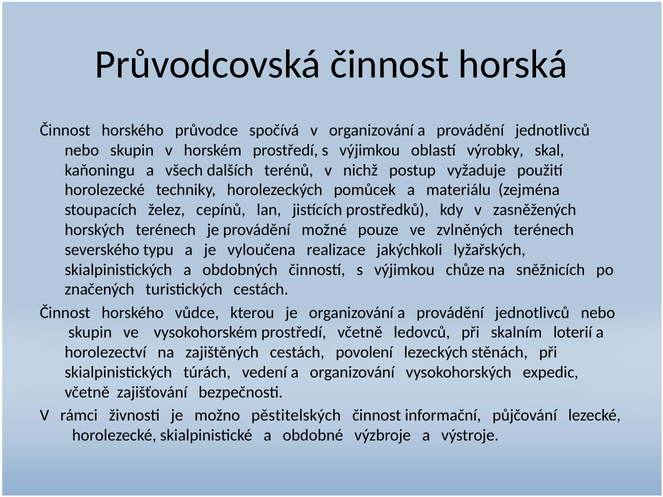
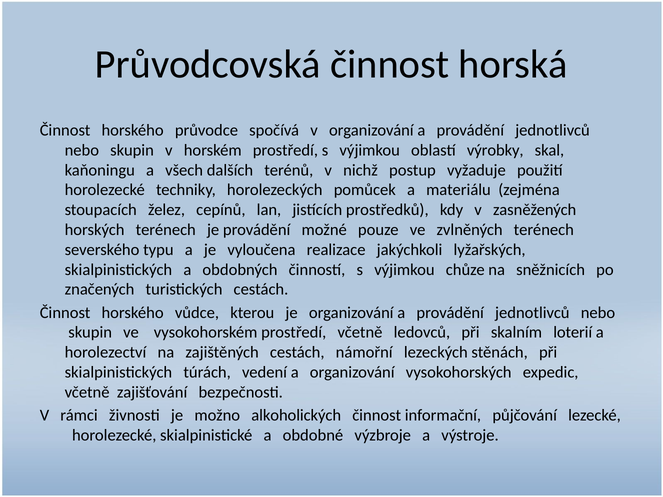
povolení: povolení -> námořní (364, 353)
pěstitelských: pěstitelských -> alkoholických (296, 416)
